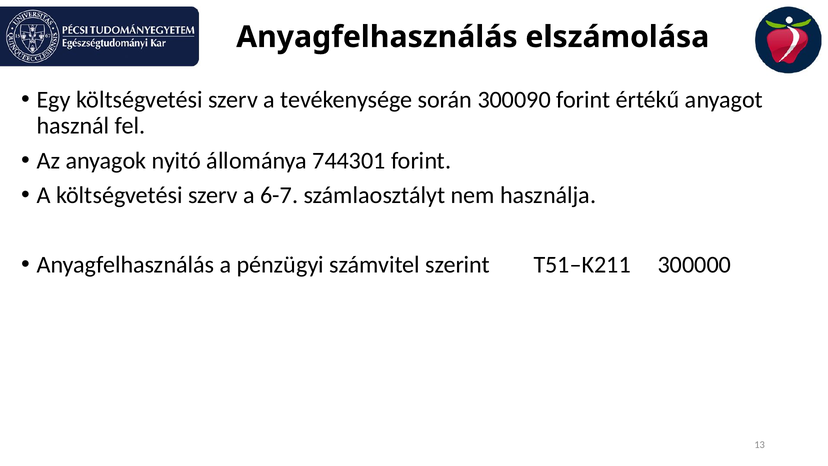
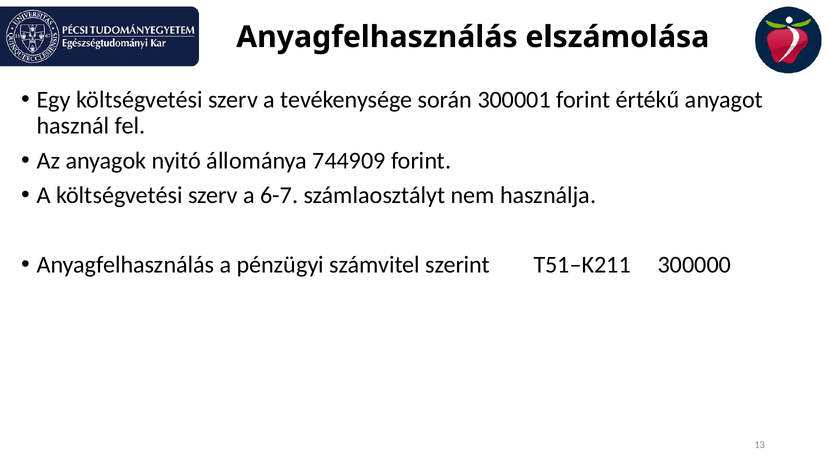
300090: 300090 -> 300001 (514, 100)
744301: 744301 -> 744909 (349, 160)
